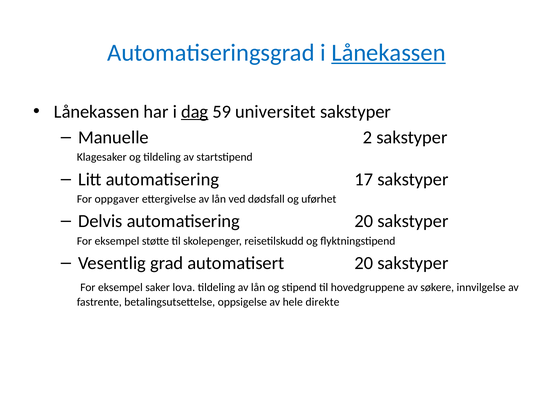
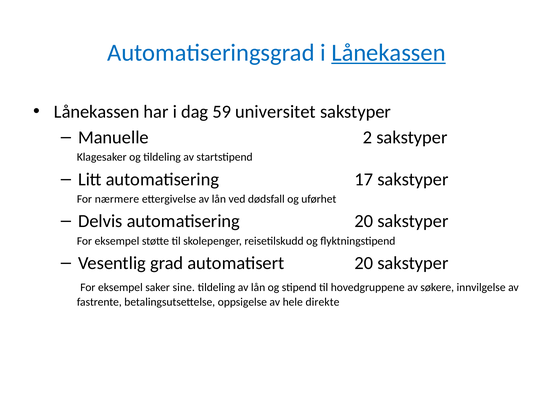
dag underline: present -> none (195, 112)
oppgaver: oppgaver -> nærmere (117, 199)
lova: lova -> sine (184, 288)
